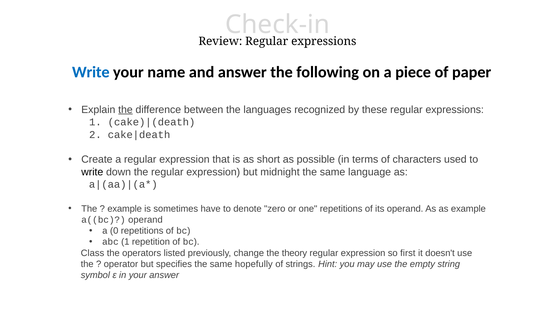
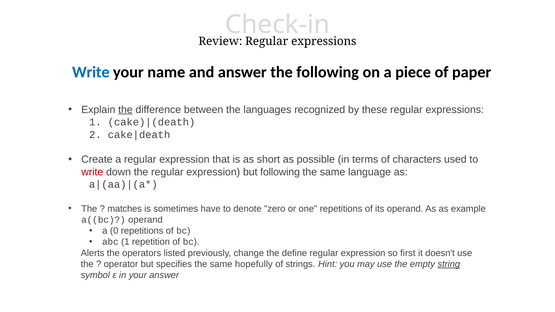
write colour: black -> red (92, 172)
but midnight: midnight -> following (280, 172)
example: example -> matches (125, 209)
Class: Class -> Alerts (93, 253)
theory: theory -> define (294, 253)
string underline: none -> present (449, 264)
